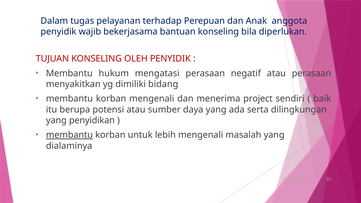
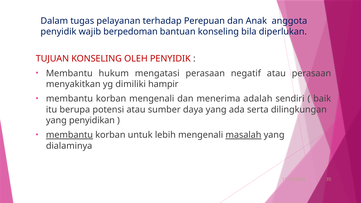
bekerjasama: bekerjasama -> berpedoman (131, 32)
bidang: bidang -> hampir (163, 84)
project: project -> adalah (258, 99)
masalah underline: none -> present (243, 135)
